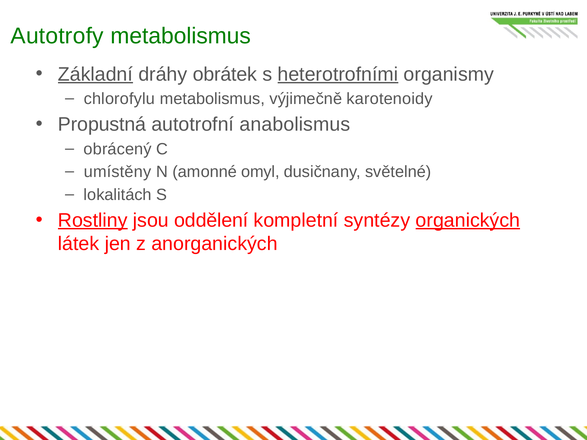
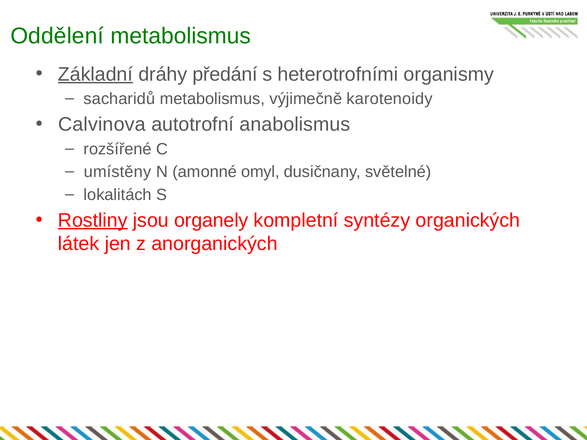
Autotrofy: Autotrofy -> Oddělení (57, 36)
obrátek: obrátek -> předání (225, 74)
heterotrofními underline: present -> none (338, 74)
chlorofylu: chlorofylu -> sacharidů (119, 99)
Propustná: Propustná -> Calvinova (102, 125)
obrácený: obrácený -> rozšířené (118, 149)
oddělení: oddělení -> organely (211, 220)
organických underline: present -> none (468, 220)
